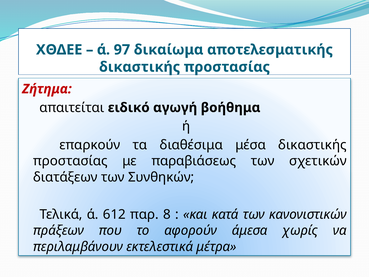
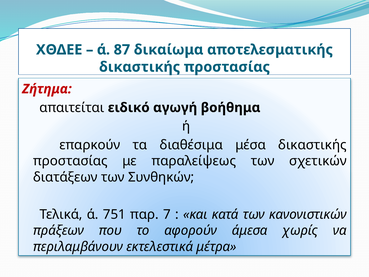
97: 97 -> 87 (122, 50)
παραβιάσεως: παραβιάσεως -> παραλείψεως (194, 161)
612: 612 -> 751 (114, 214)
8: 8 -> 7 (167, 214)
